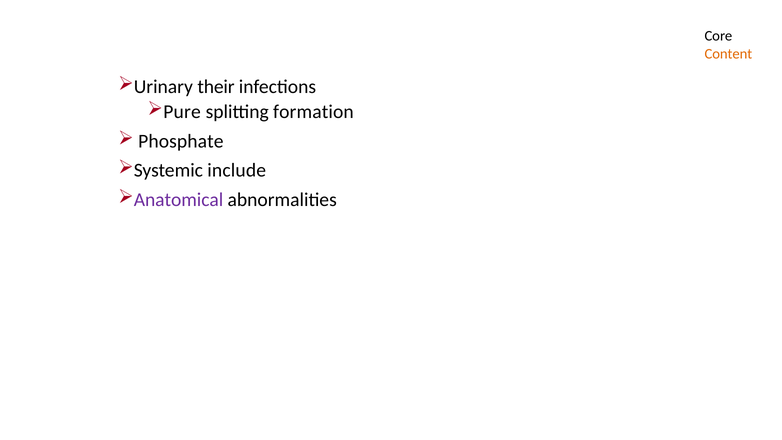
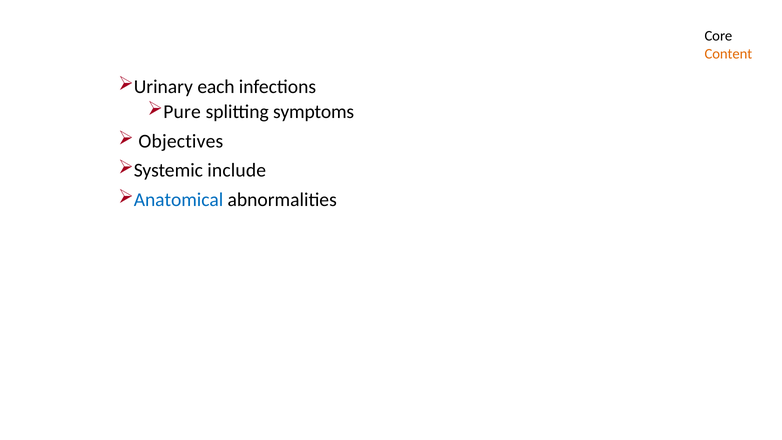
their: their -> each (216, 87)
formation: formation -> symptoms (314, 112)
Phosphate: Phosphate -> Objectives (181, 141)
Anatomical colour: purple -> blue (179, 200)
